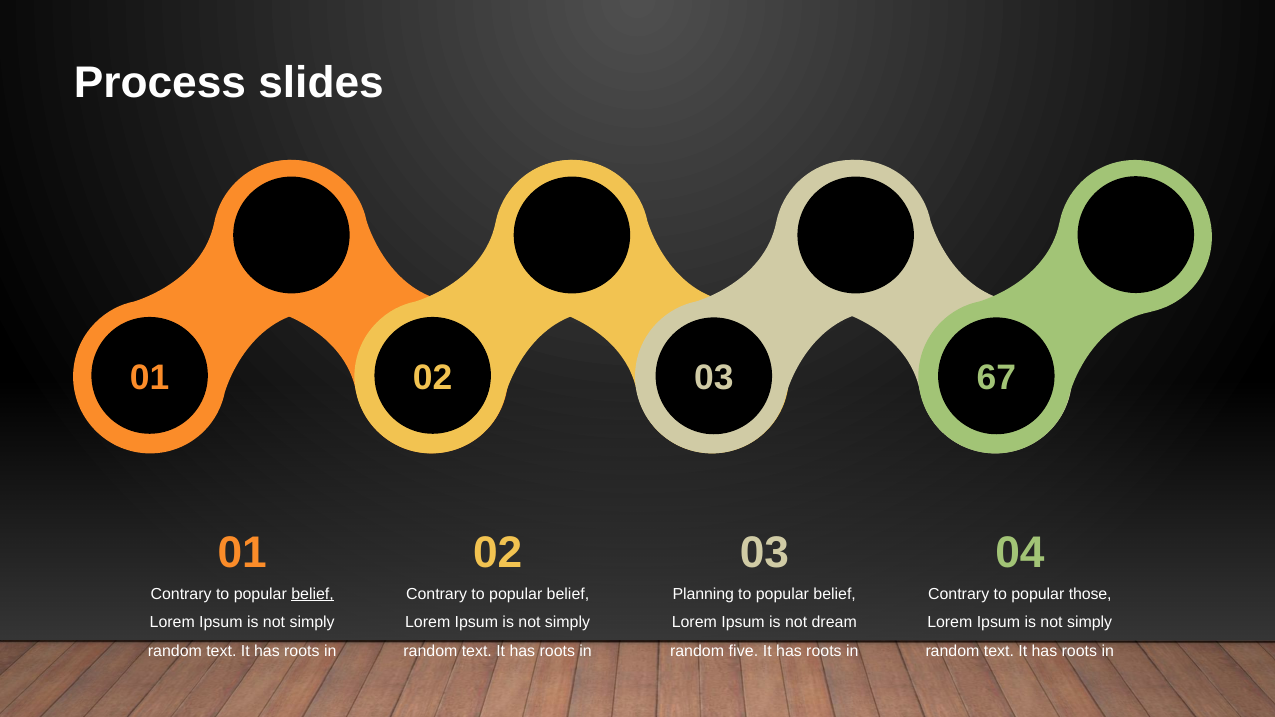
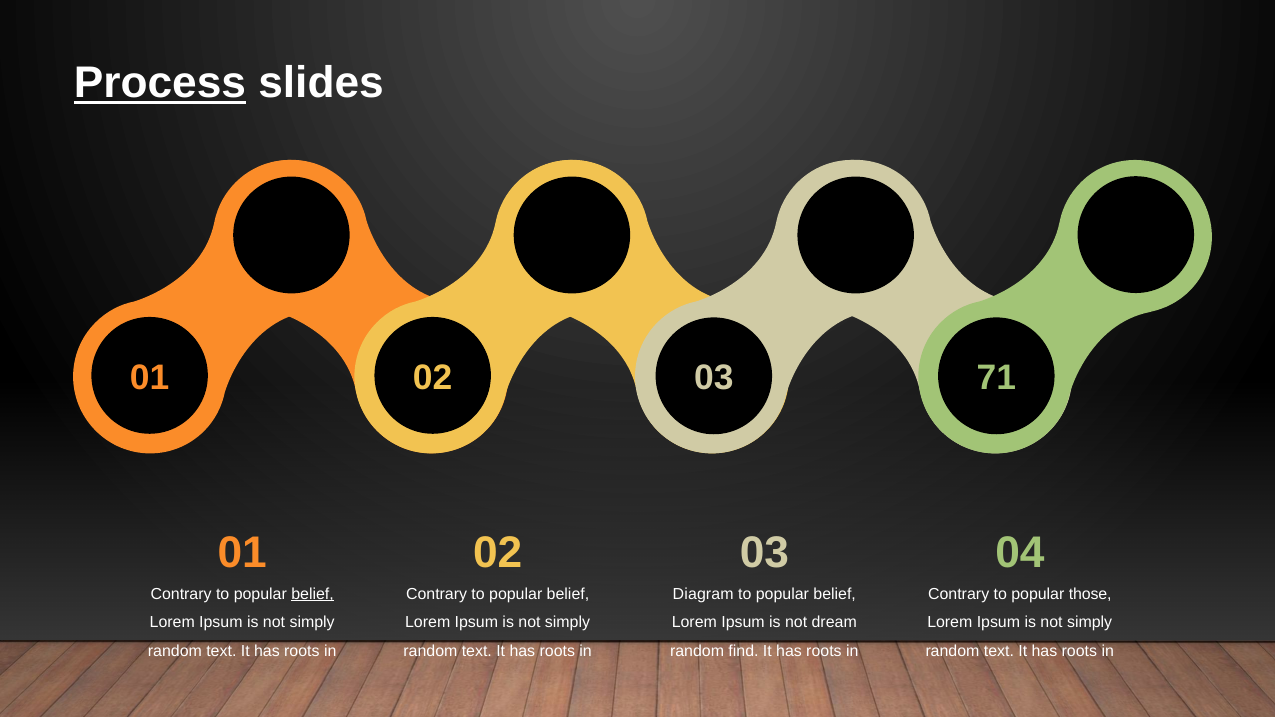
Process underline: none -> present (160, 83)
67: 67 -> 71 (996, 378)
Planning: Planning -> Diagram (703, 594)
five: five -> find (744, 652)
